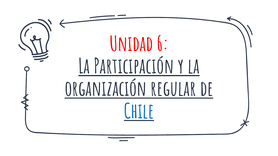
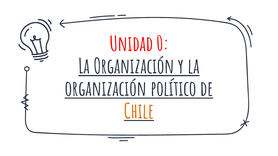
6: 6 -> 0 (163, 44)
Participación: Participación -> Organización (134, 67)
regular: regular -> político (173, 89)
Chile colour: blue -> orange (139, 112)
